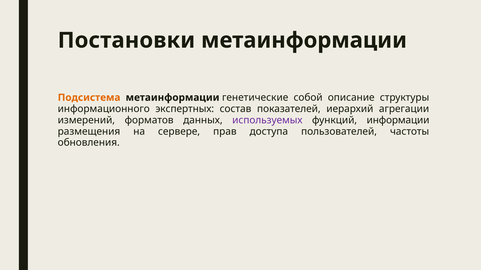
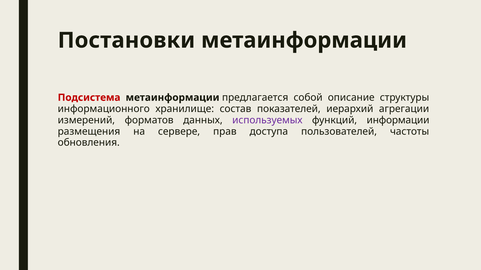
Подсистема colour: orange -> red (89, 98)
генетические: генетические -> предлагается (255, 98)
экспертных: экспертных -> хранилище (185, 109)
